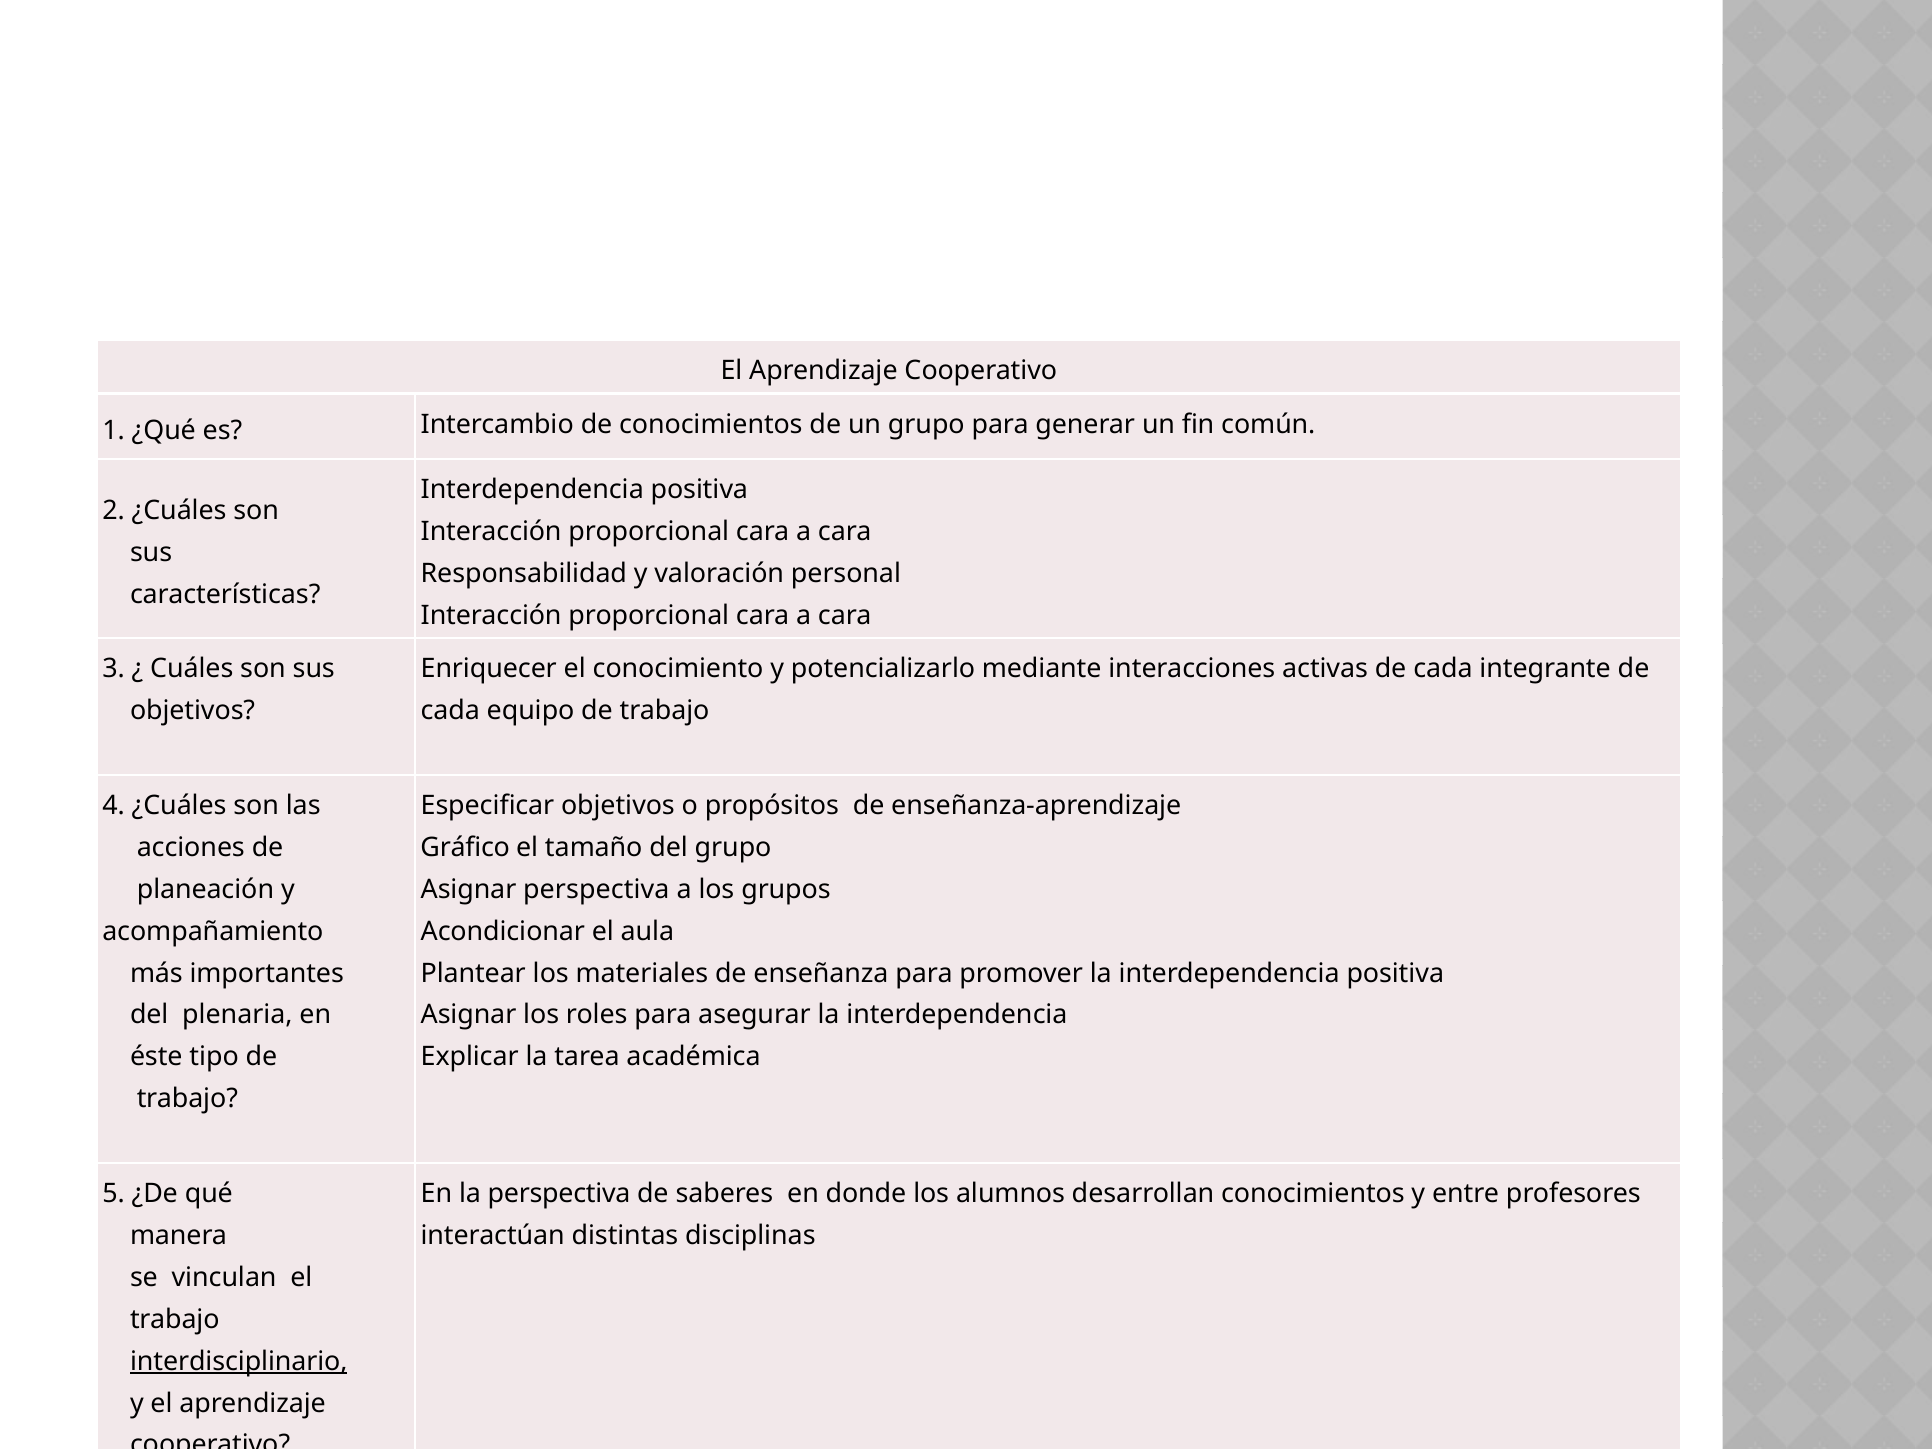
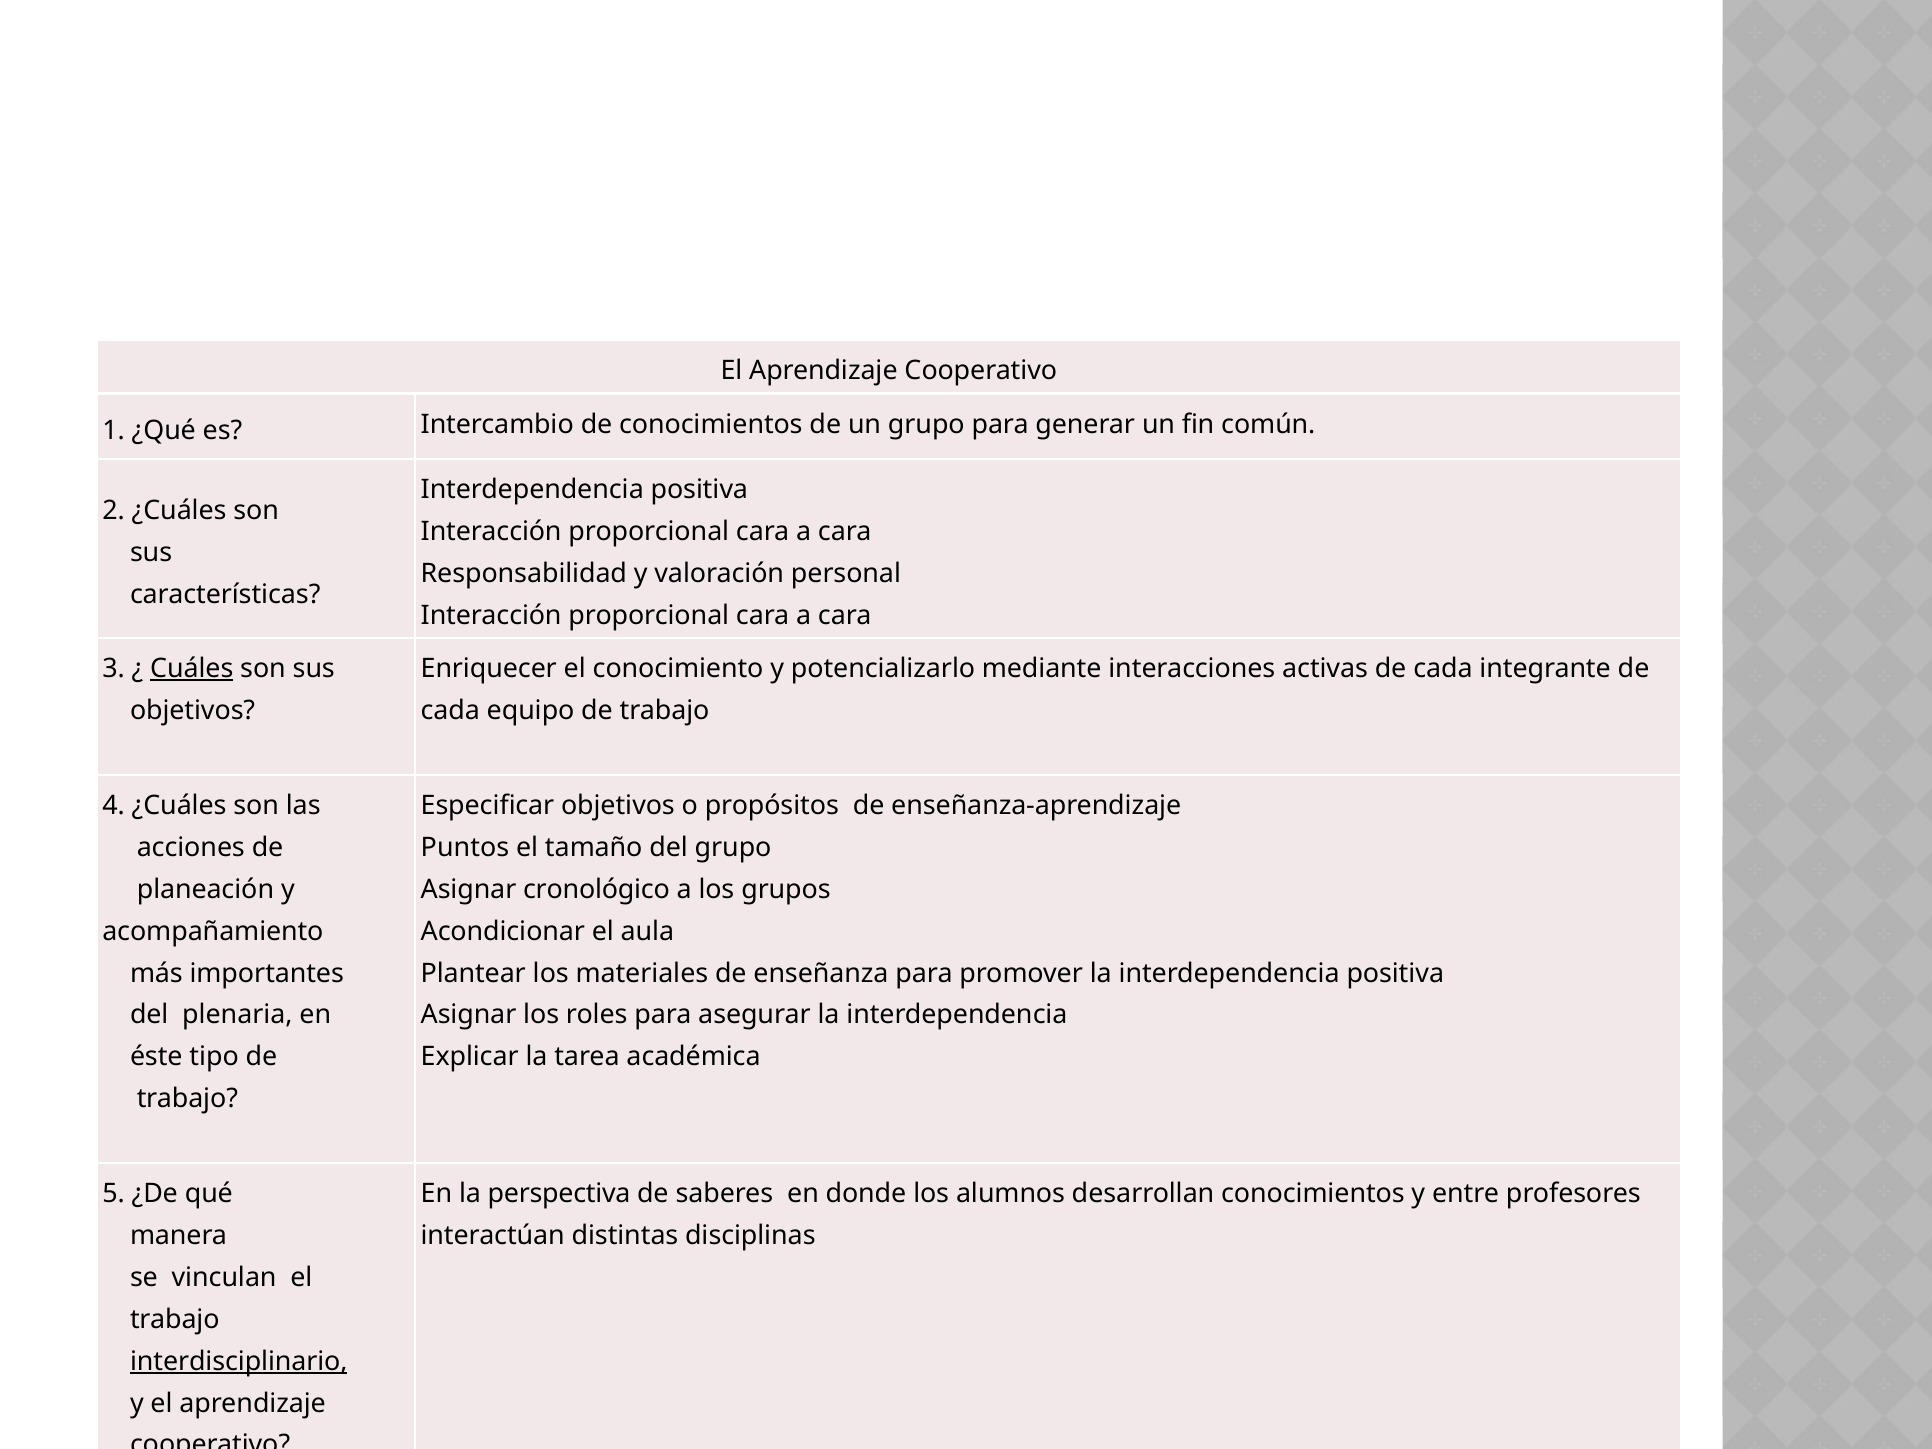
Cuáles underline: none -> present (192, 669)
Gráfico: Gráfico -> Puntos (465, 848)
Asignar perspectiva: perspectiva -> cronológico (596, 890)
